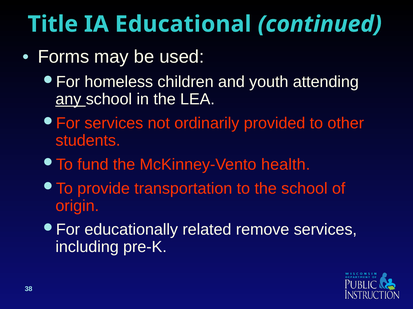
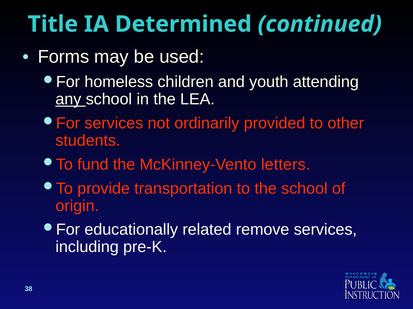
Educational: Educational -> Determined (183, 24)
health: health -> letters (286, 165)
